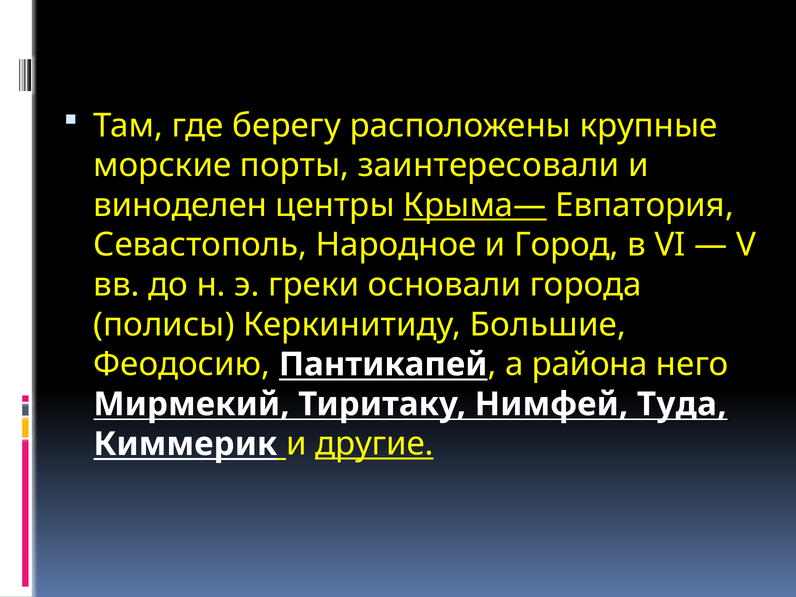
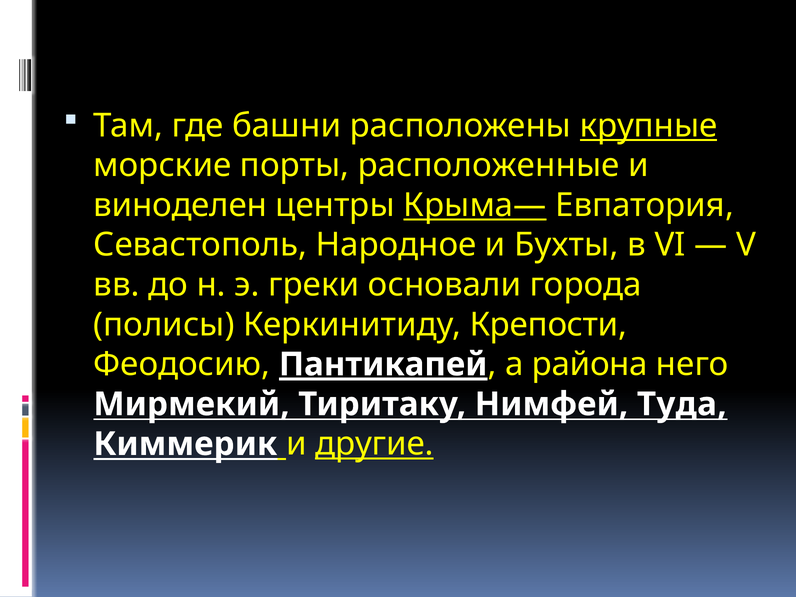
берегу: берегу -> башни (287, 126)
крупные underline: none -> present (649, 126)
заинтересовали: заинтересовали -> расположенные (489, 165)
Город: Город -> Бухты (566, 245)
Большие: Большие -> Крепости (548, 325)
Пантикапей underline: none -> present (383, 364)
